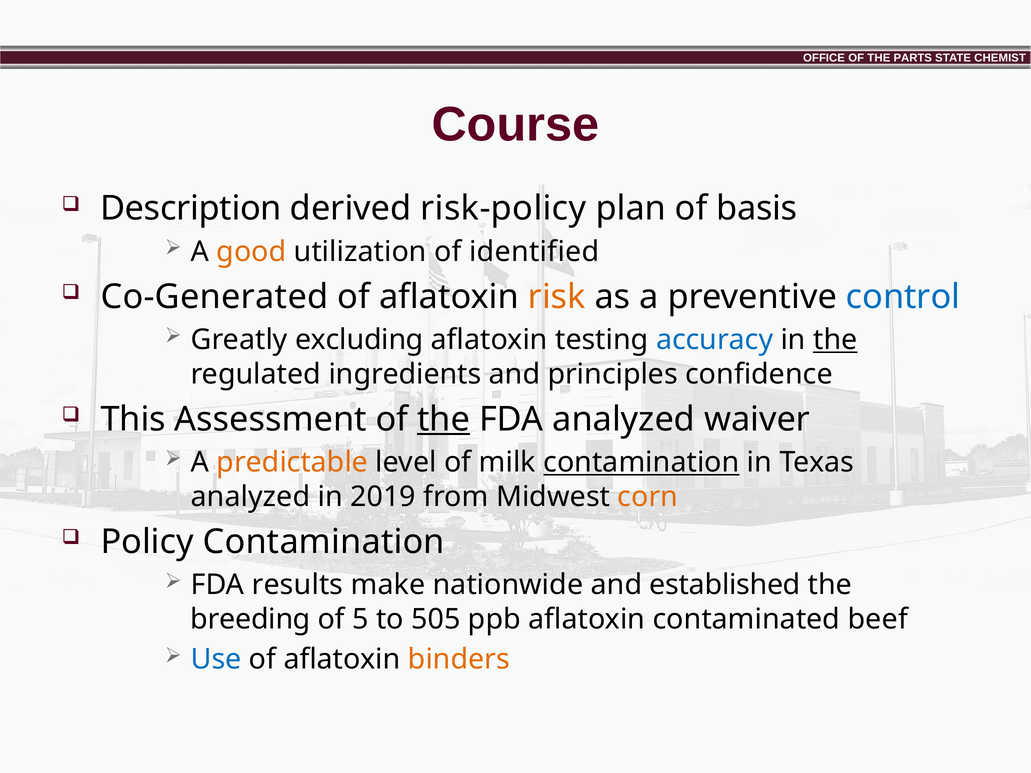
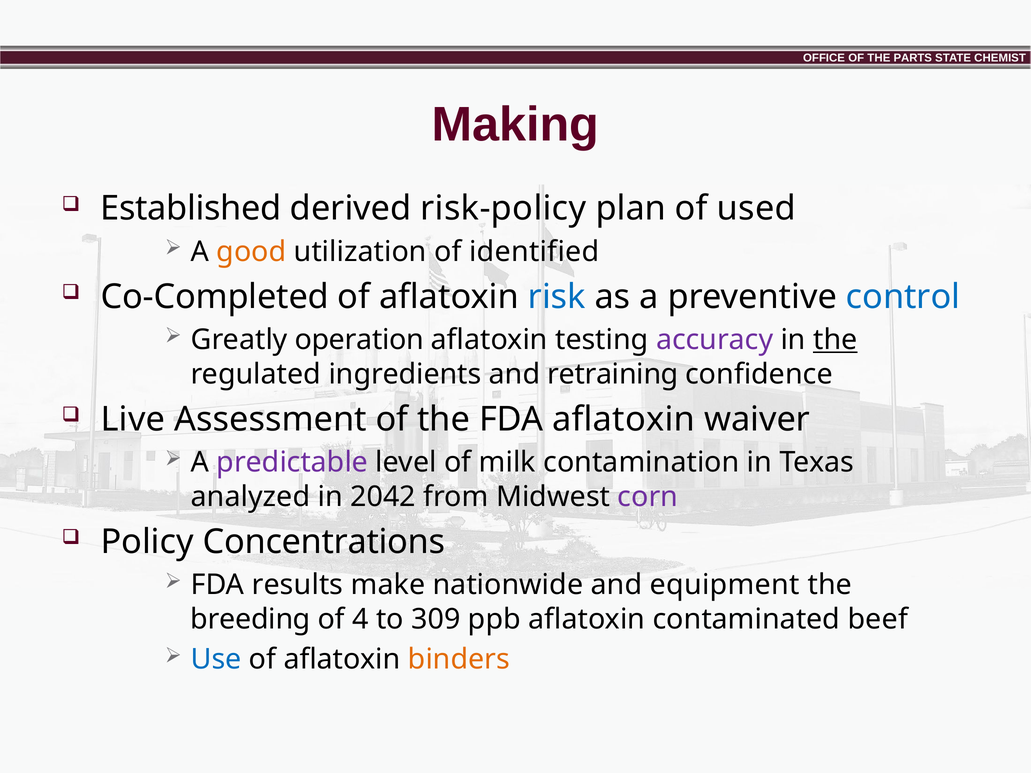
Course: Course -> Making (515, 125)
Description: Description -> Established (191, 209)
basis: basis -> used (756, 209)
Co-Generated: Co-Generated -> Co-Completed (215, 297)
risk colour: orange -> blue (557, 297)
excluding: excluding -> operation (359, 340)
accuracy colour: blue -> purple (715, 340)
principles: principles -> retraining (613, 374)
This: This -> Live (133, 419)
the underline: present -> none (444, 419)
FDA analyzed: analyzed -> aflatoxin (624, 419)
predictable colour: orange -> purple (292, 463)
contamination underline: present -> none (641, 463)
2019: 2019 -> 2042 (383, 497)
corn colour: orange -> purple (648, 497)
Policy Contamination: Contamination -> Concentrations (324, 542)
established: established -> equipment (725, 585)
5: 5 -> 4 (360, 619)
505: 505 -> 309 (436, 619)
